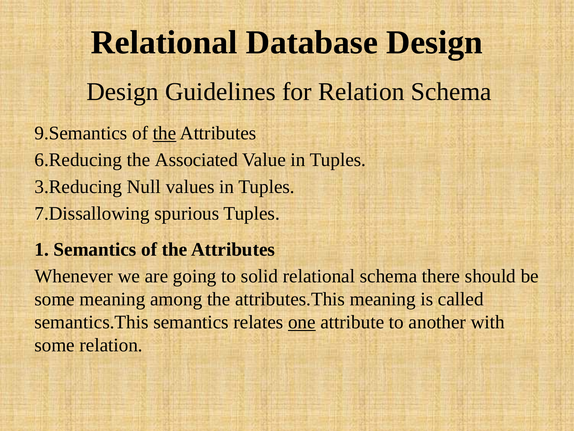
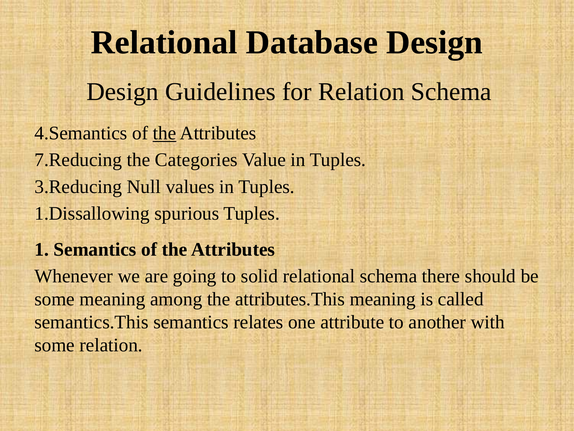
9.Semantics: 9.Semantics -> 4.Semantics (81, 133)
6.Reducing: 6.Reducing -> 7.Reducing (78, 160)
Associated: Associated -> Categories (196, 160)
7.Dissallowing: 7.Dissallowing -> 1.Dissallowing (92, 213)
one underline: present -> none (302, 322)
